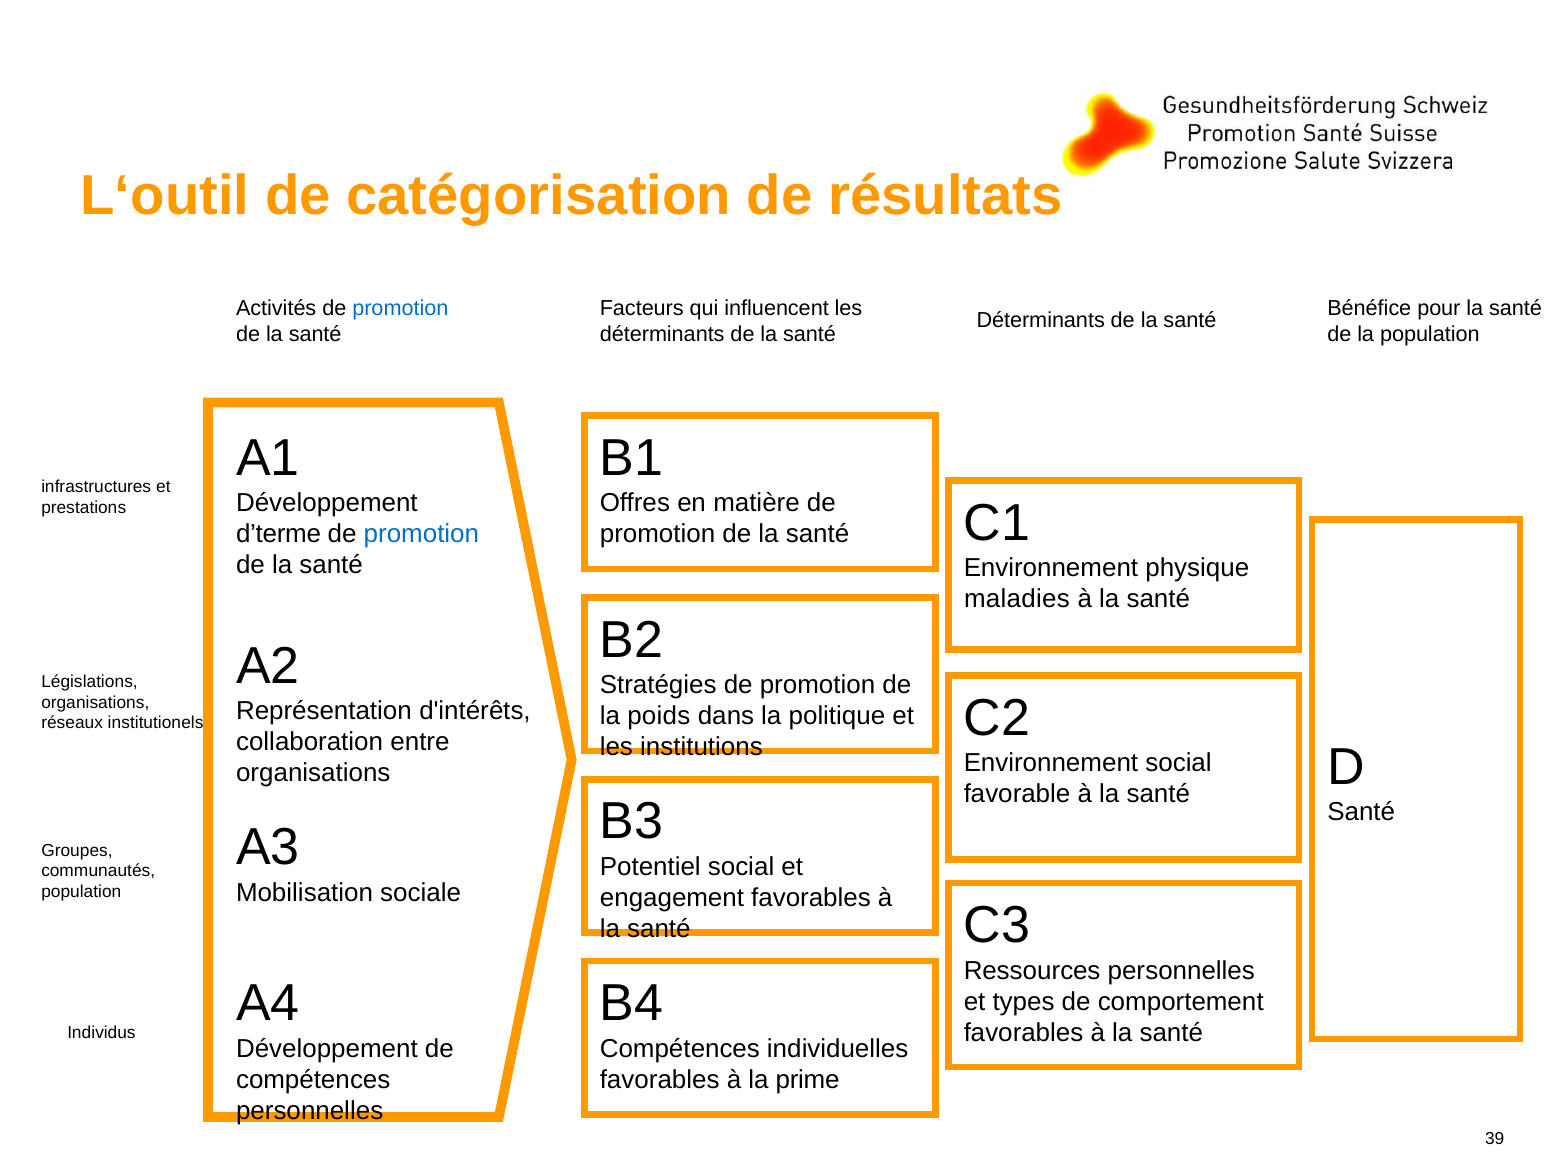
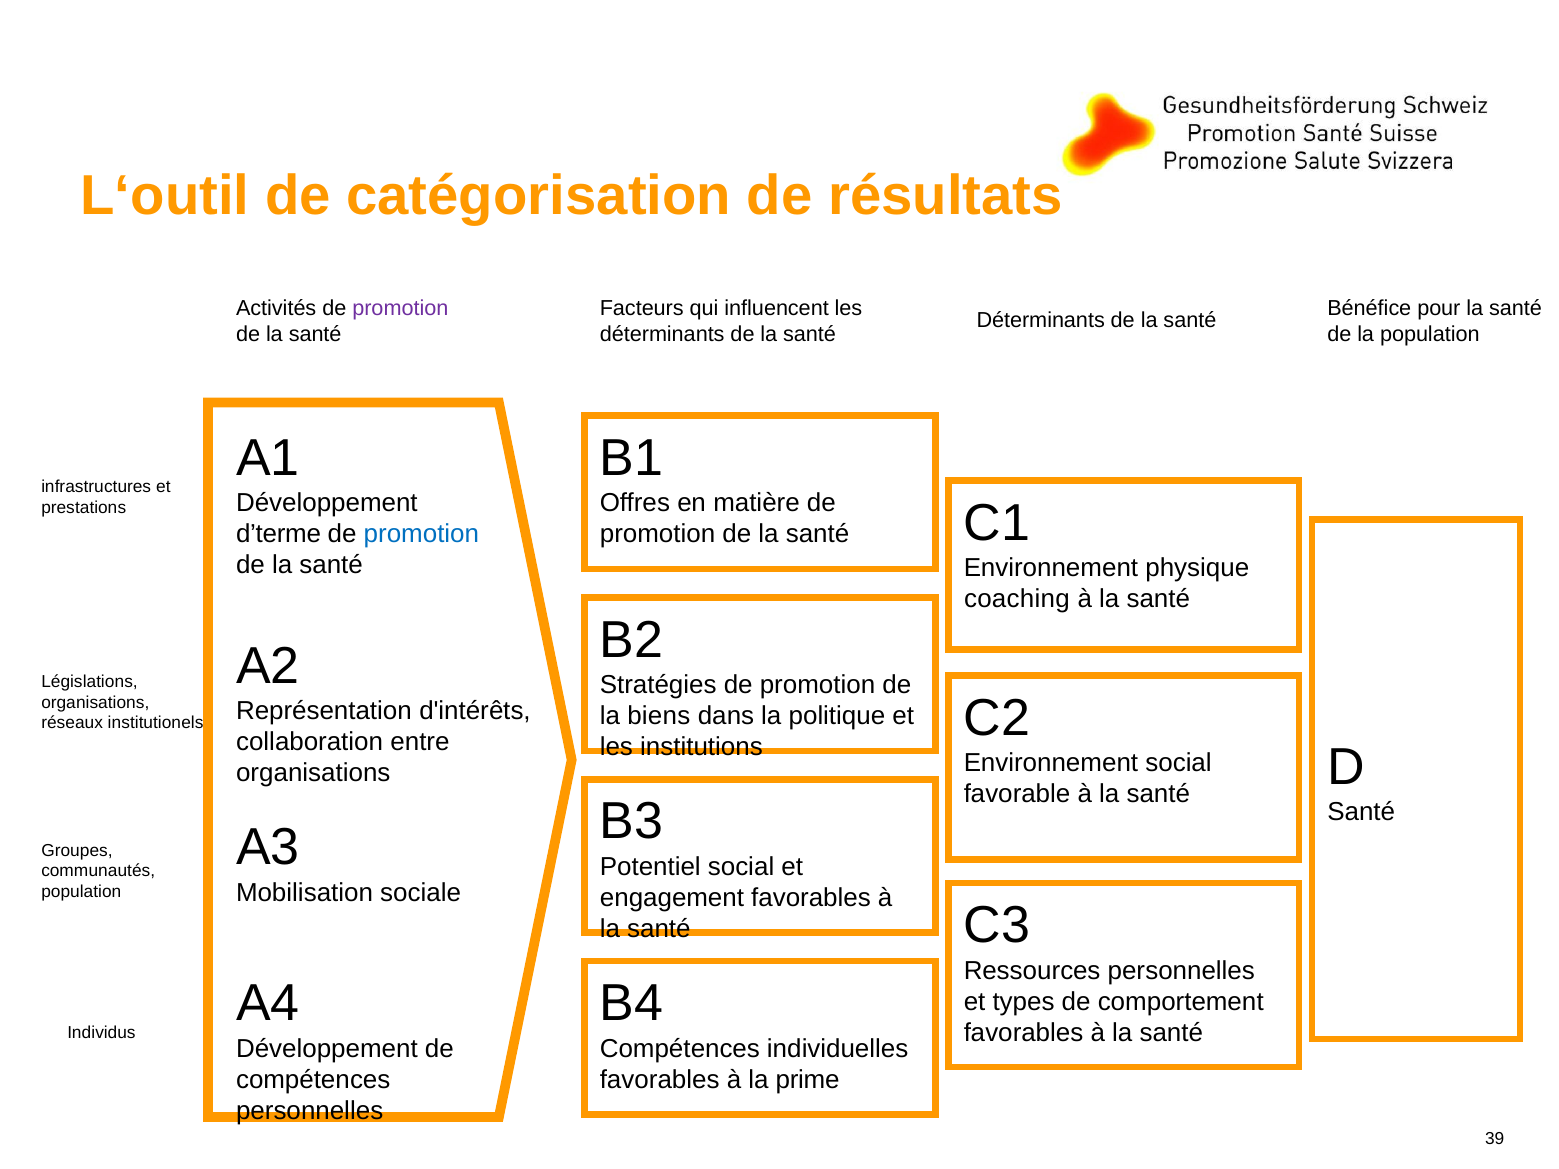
promotion colour: blue -> purple (400, 308)
maladies: maladies -> coaching (1017, 599)
poids: poids -> biens (659, 716)
